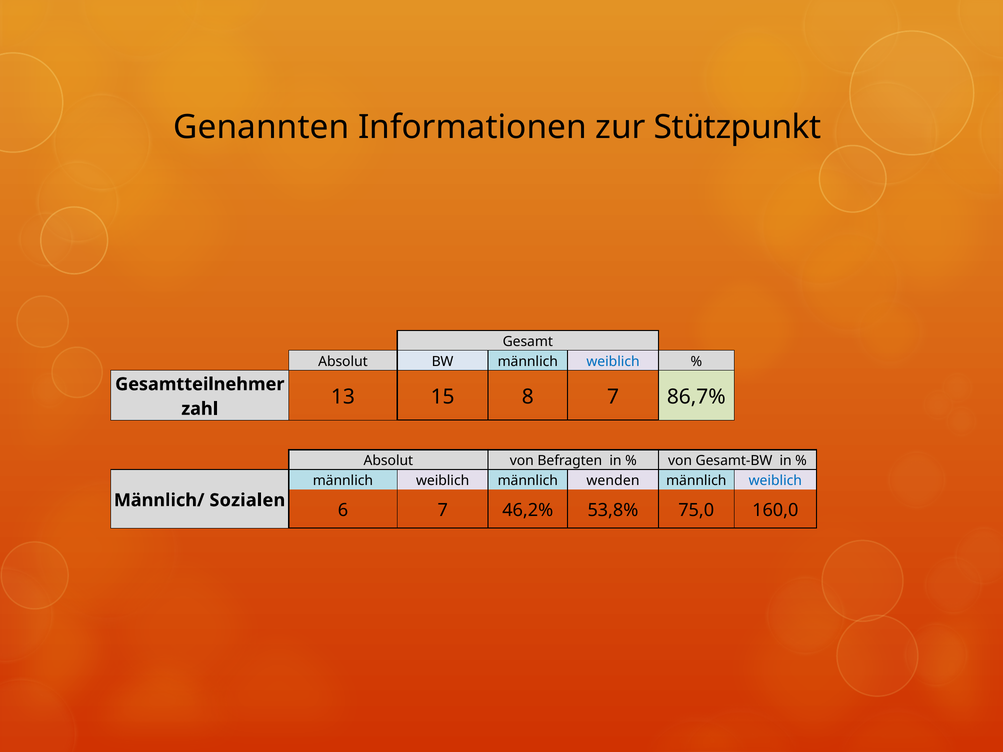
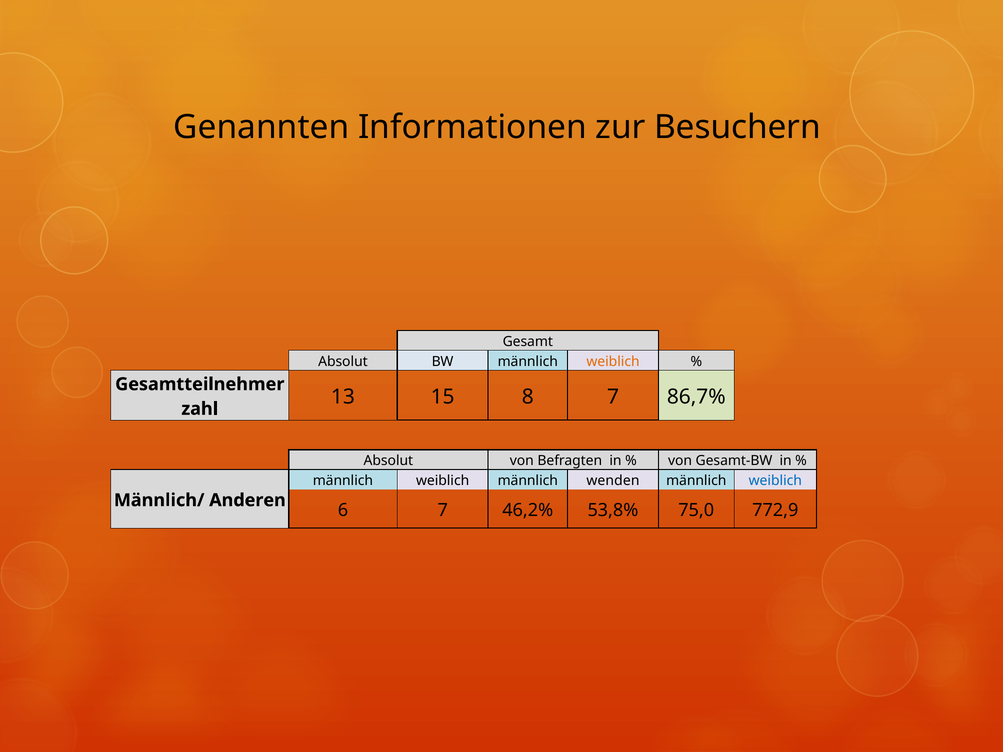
Stützpunkt: Stützpunkt -> Besuchern (738, 127)
weiblich colour: blue -> orange (613, 362)
Sozialen: Sozialen -> Anderen (247, 500)
160,0: 160,0 -> 772,9 (775, 510)
